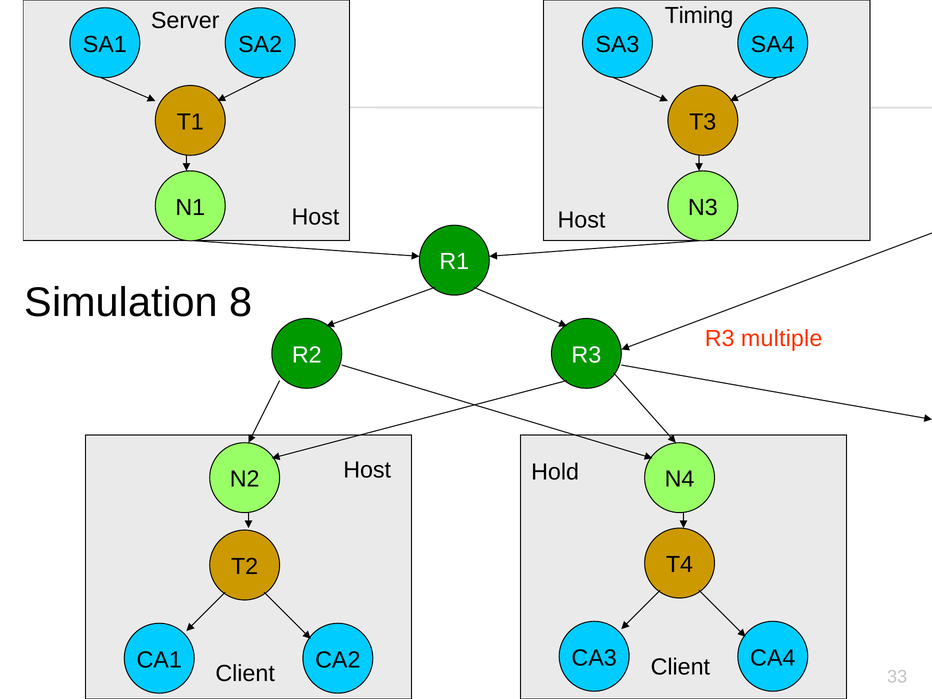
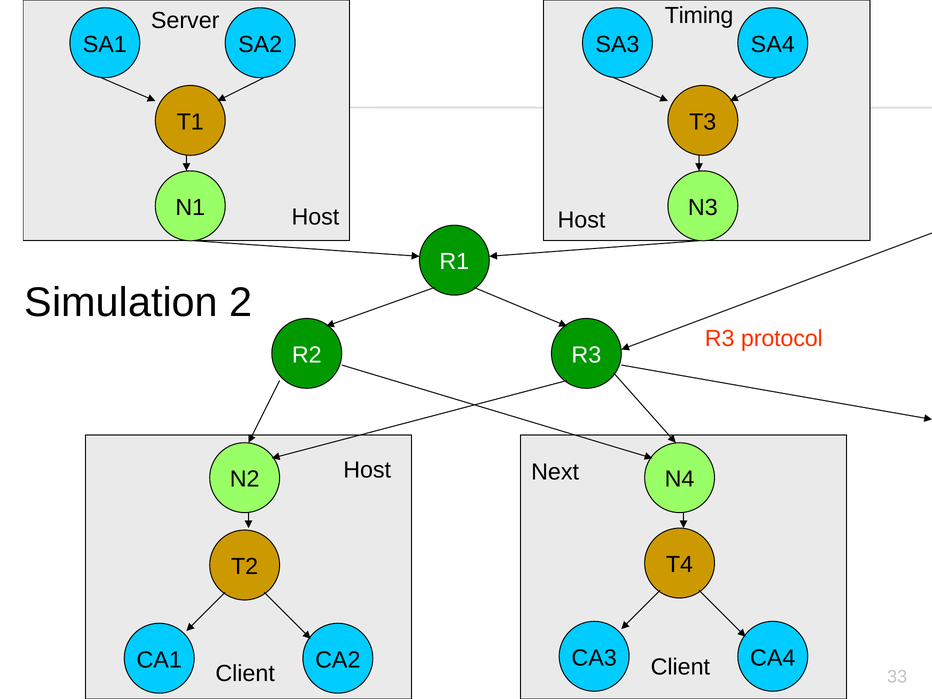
8: 8 -> 2 (241, 303)
multiple: multiple -> protocol (782, 339)
Hold: Hold -> Next (555, 472)
